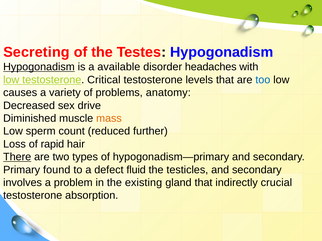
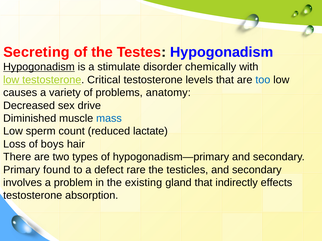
available: available -> stimulate (119, 67)
headaches: headaches -> chemically (211, 67)
mass colour: orange -> blue (109, 119)
further: further -> lactate (150, 131)
rapid: rapid -> boys (52, 144)
There underline: present -> none (17, 157)
fluid: fluid -> rare (136, 170)
crucial: crucial -> effects (276, 183)
